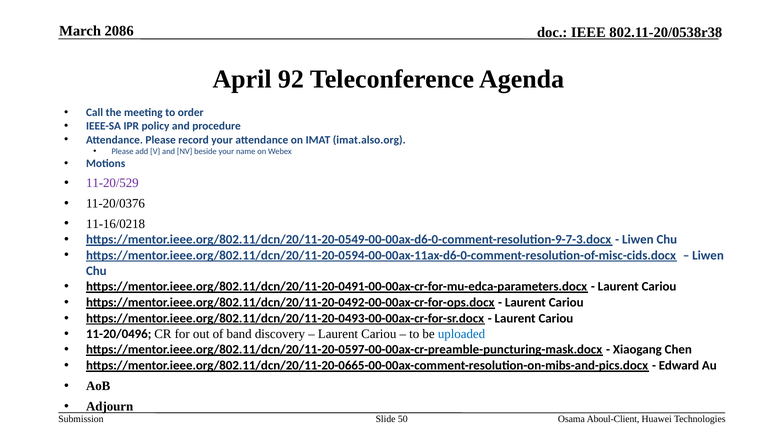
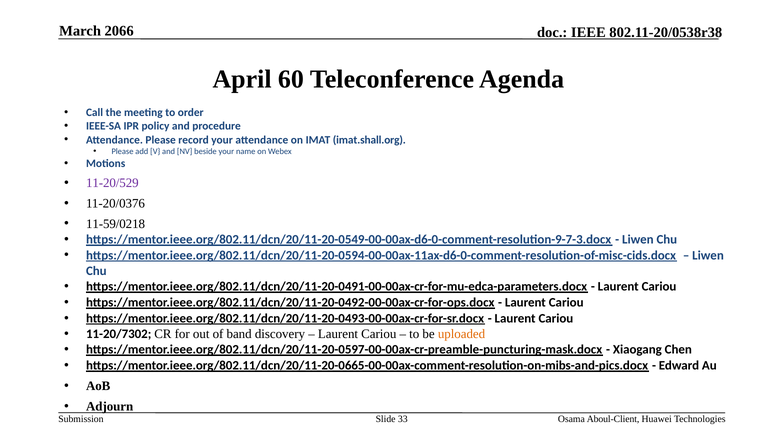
2086: 2086 -> 2066 (119, 31)
92: 92 -> 60 (291, 79)
imat.also.org: imat.also.org -> imat.shall.org (369, 140)
11-16/0218: 11-16/0218 -> 11-59/0218 (116, 224)
11-20/0496: 11-20/0496 -> 11-20/7302 (119, 334)
uploaded colour: blue -> orange (462, 334)
50: 50 -> 33 (403, 419)
